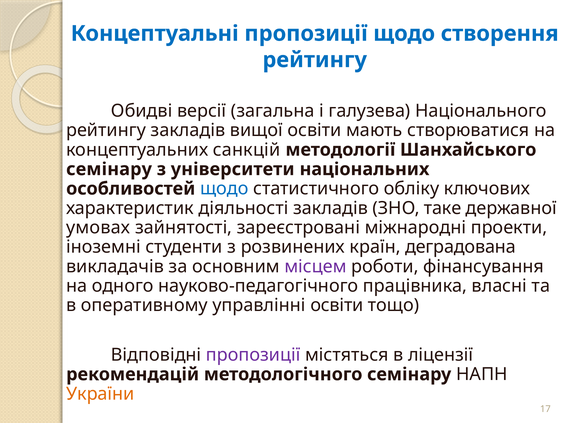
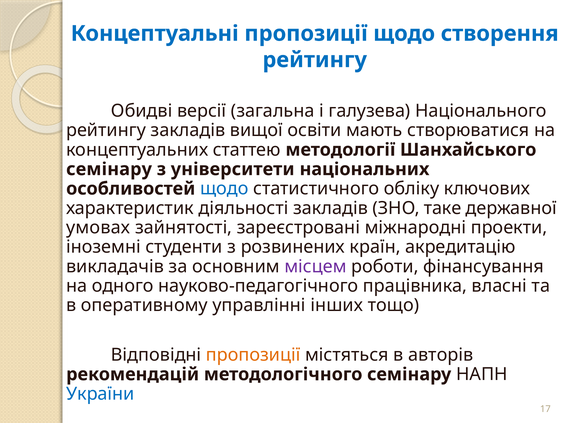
санкцій: санкцій -> статтею (247, 150)
деградована: деградована -> акредитацію (460, 247)
управлінні освіти: освіти -> інших (337, 305)
пропозиції colour: purple -> orange (253, 355)
ліцензії: ліцензії -> авторів (441, 355)
України colour: orange -> blue (100, 394)
